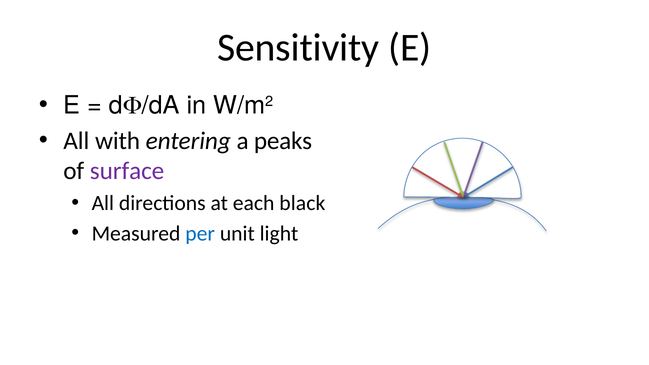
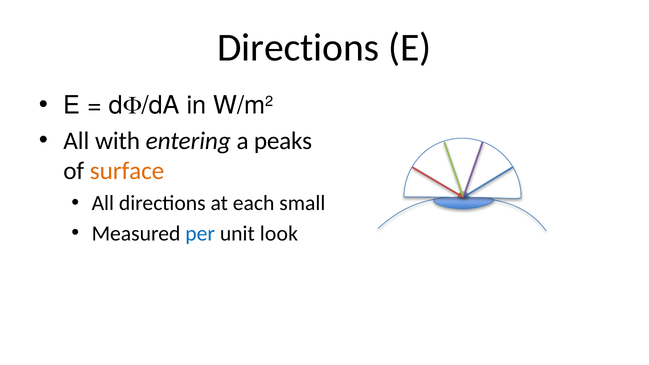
Sensitivity: Sensitivity -> Directions (298, 48)
surface colour: purple -> orange (127, 171)
black: black -> small (302, 203)
light: light -> look (279, 233)
